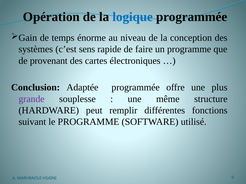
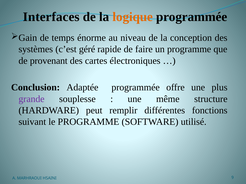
Opération: Opération -> Interfaces (51, 17)
logique colour: blue -> orange (133, 17)
sens: sens -> géré (87, 49)
